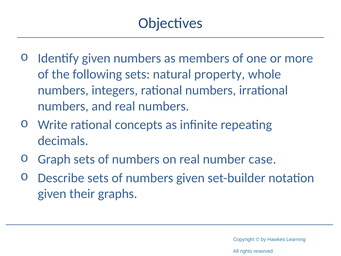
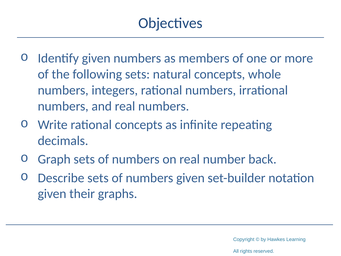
natural property: property -> concepts (220, 74)
case: case -> back (263, 159)
